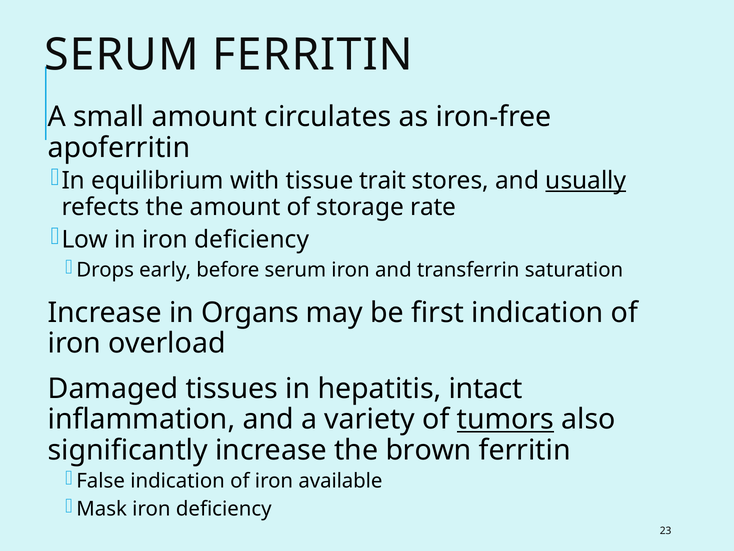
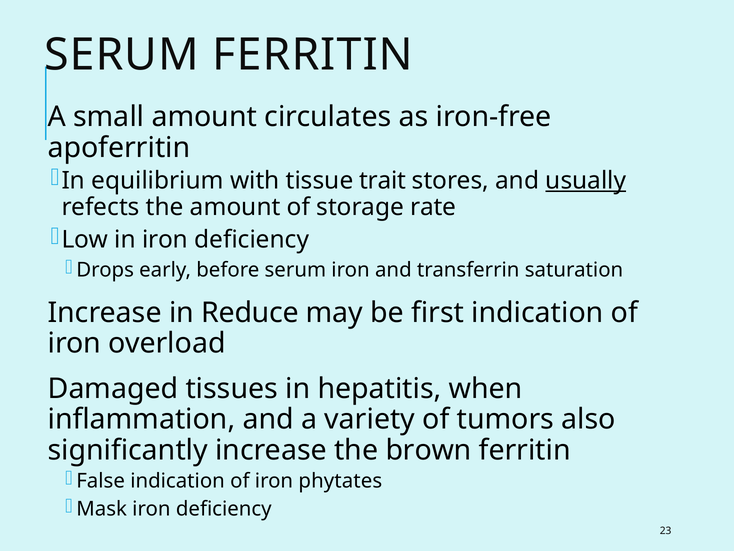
Organs: Organs -> Reduce (250, 312)
intact: intact -> when (486, 388)
tumors underline: present -> none (505, 419)
available: available -> phytates (340, 481)
